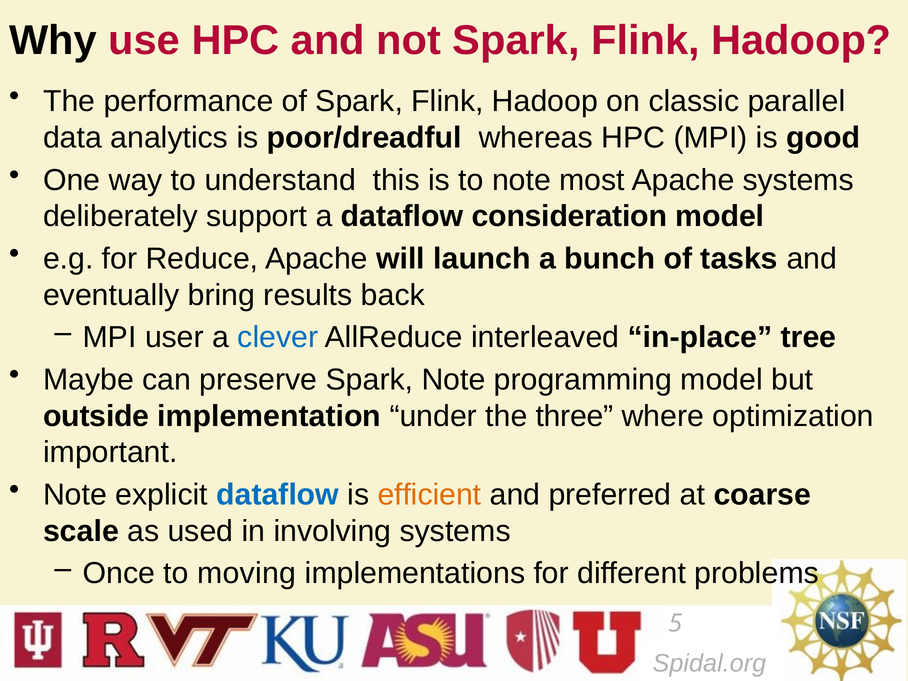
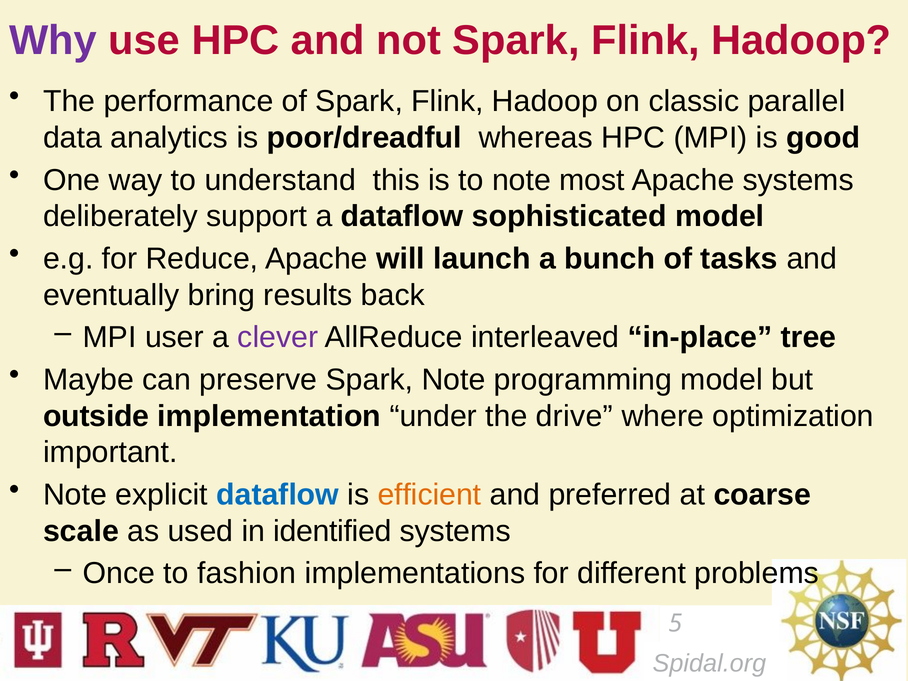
Why colour: black -> purple (53, 41)
consideration: consideration -> sophisticated (569, 216)
clever colour: blue -> purple (278, 337)
three: three -> drive (574, 416)
involving: involving -> identified (333, 531)
moving: moving -> fashion (247, 573)
